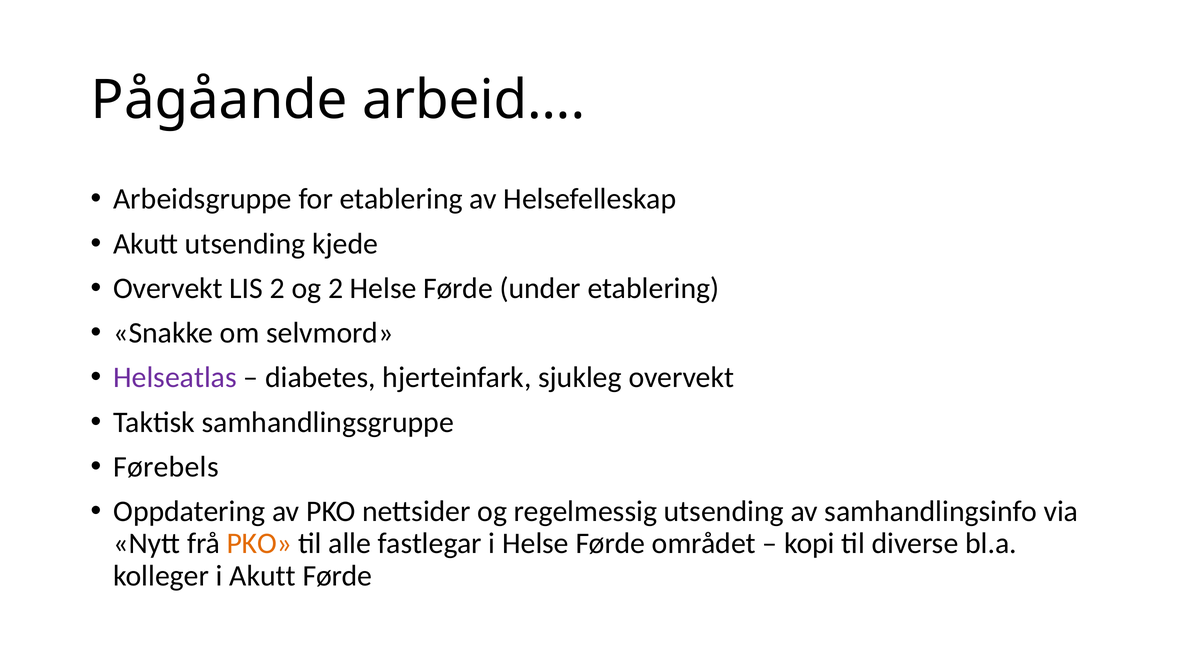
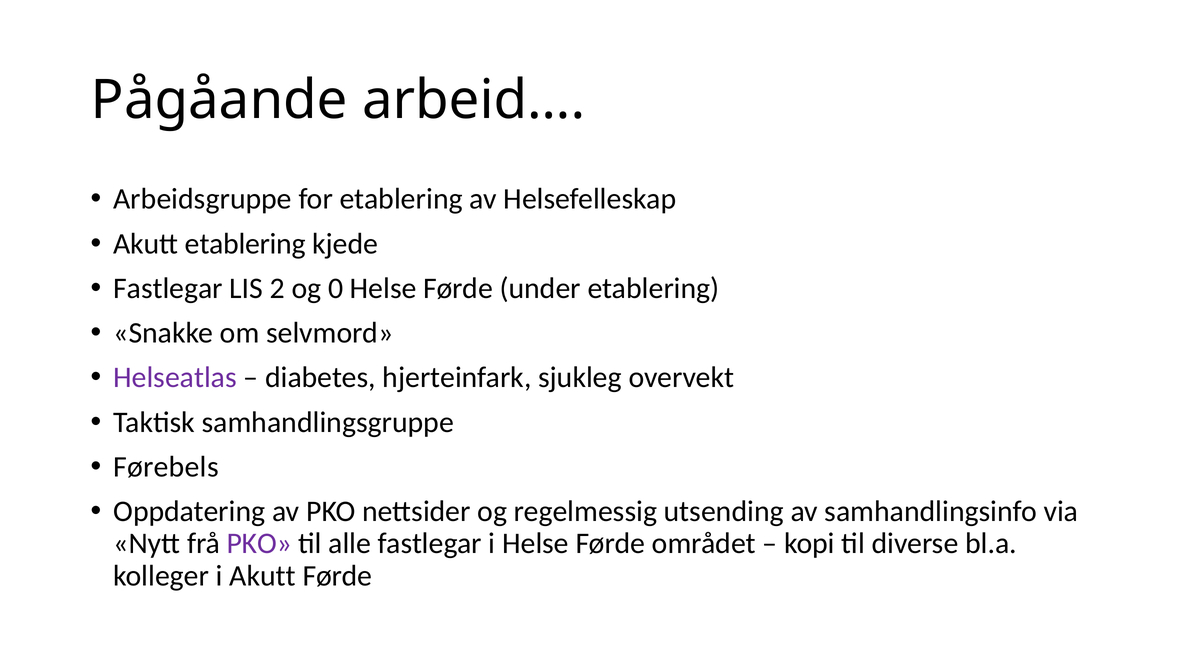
Akutt utsending: utsending -> etablering (245, 244)
Overvekt: Overvekt -> Fastlegar (168, 288)
og 2: 2 -> 0 (336, 288)
PKO colour: orange -> purple (259, 544)
